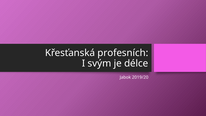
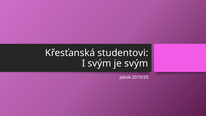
profesních: profesních -> studentovi (123, 53)
je délce: délce -> svým (136, 63)
